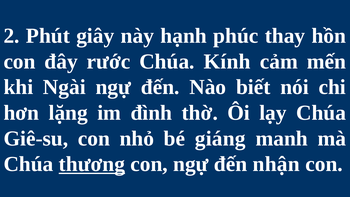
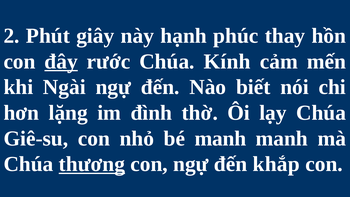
đây underline: none -> present (61, 61)
bé giáng: giáng -> manh (220, 138)
nhận: nhận -> khắp (276, 164)
